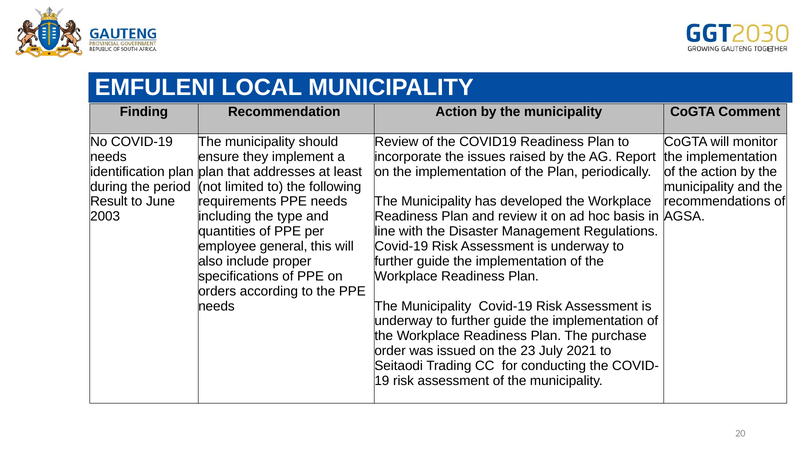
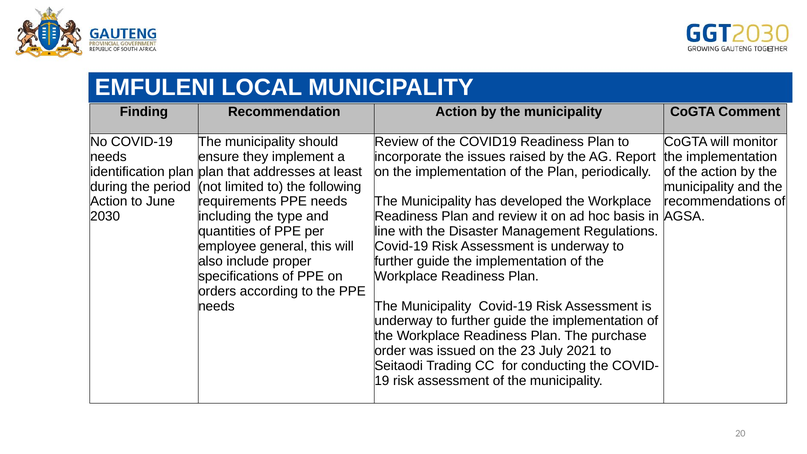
Result: Result -> Action (109, 201)
2003: 2003 -> 2030 (105, 216)
